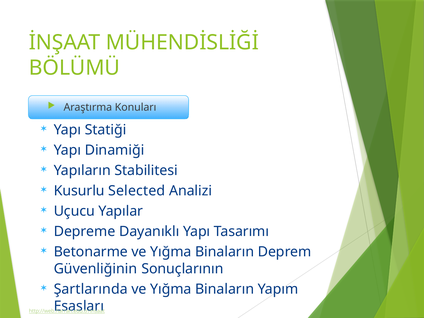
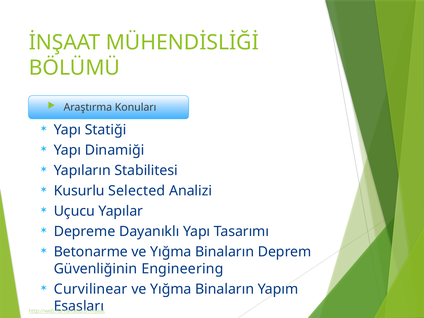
Sonuçlarının: Sonuçlarının -> Engineering (182, 269)
Şartlarında: Şartlarında -> Curvilinear (91, 289)
